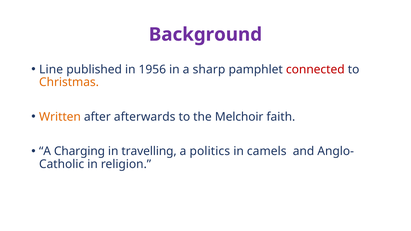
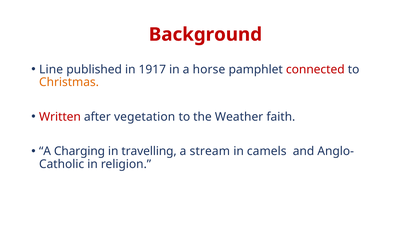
Background colour: purple -> red (205, 35)
1956: 1956 -> 1917 (152, 69)
sharp: sharp -> horse (209, 69)
Written colour: orange -> red (60, 117)
afterwards: afterwards -> vegetation (145, 117)
Melchoir: Melchoir -> Weather (239, 117)
politics: politics -> stream (210, 151)
